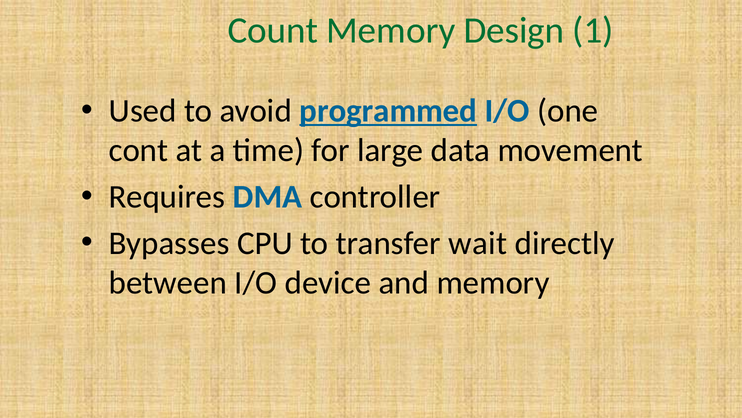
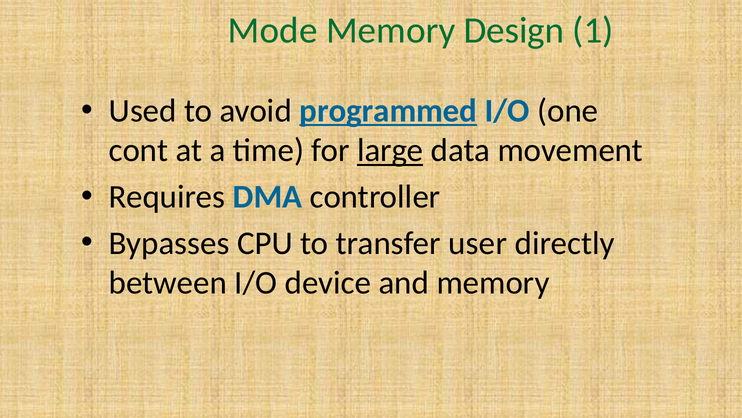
Count: Count -> Mode (273, 30)
large underline: none -> present (390, 150)
wait: wait -> user (478, 243)
